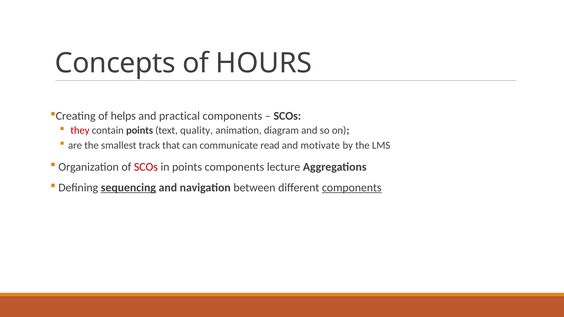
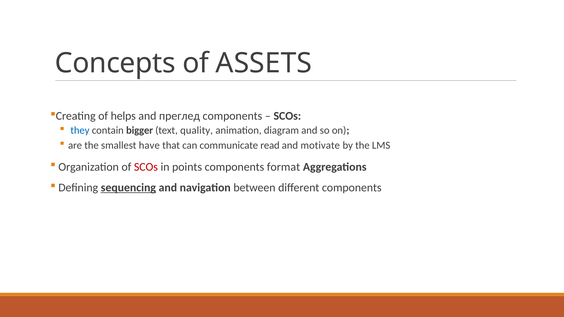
HOURS: HOURS -> ASSETS (264, 63)
practical: practical -> преглед (180, 116)
they colour: red -> blue (80, 131)
contain points: points -> bigger (140, 131)
track: track -> have (149, 145)
lecture: lecture -> format (283, 167)
components underline: present -> none (352, 188)
